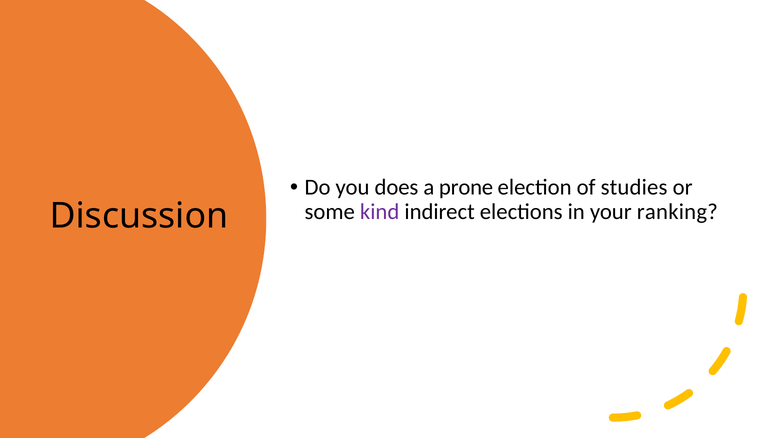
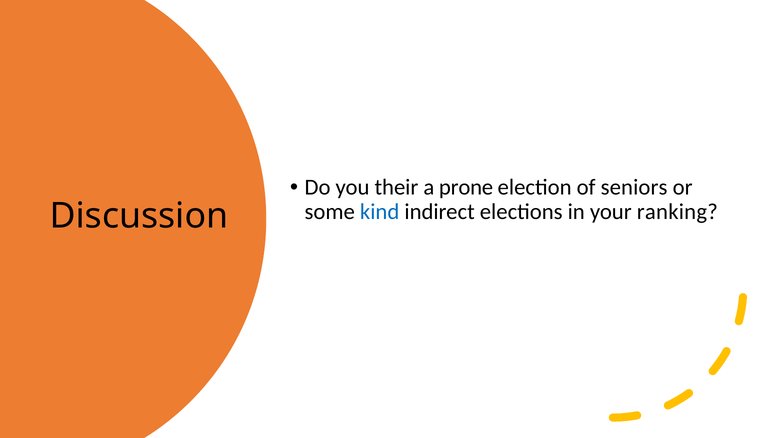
does: does -> their (396, 188)
studies: studies -> seniors (634, 188)
kind colour: purple -> blue (380, 212)
